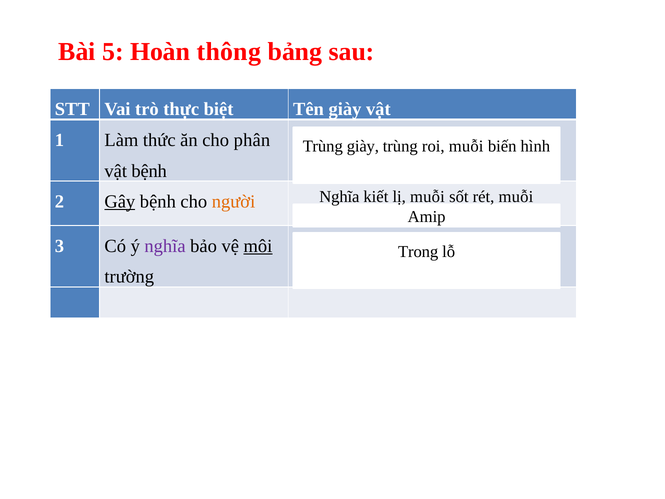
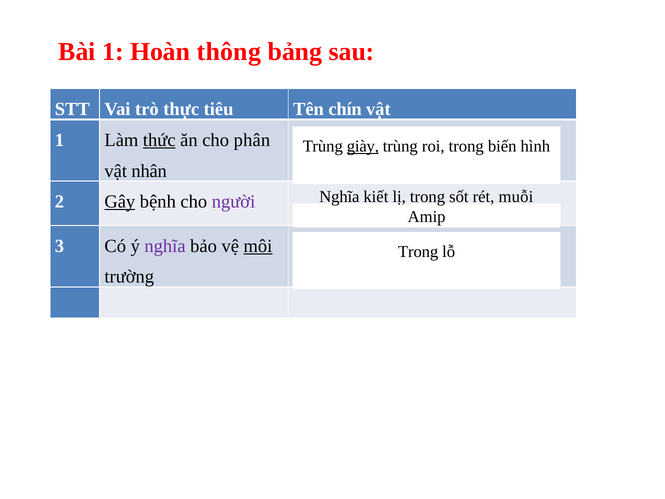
Bài 5: 5 -> 1 (113, 52)
biệt: biệt -> tiêu (219, 109)
Tên giày: giày -> chín (345, 109)
thức underline: none -> present (159, 140)
giày underline: none -> present (363, 146)
roi muỗi: muỗi -> trong (466, 146)
vật bệnh: bệnh -> nhân (149, 171)
lị muỗi: muỗi -> trong (428, 197)
người colour: orange -> purple (234, 202)
